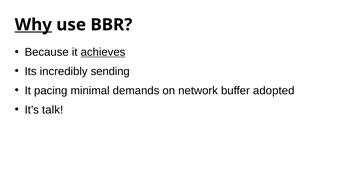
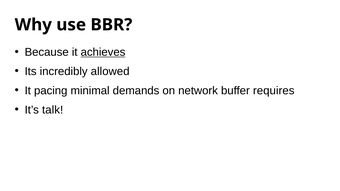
Why underline: present -> none (33, 25)
sending: sending -> allowed (110, 71)
adopted: adopted -> requires (274, 91)
